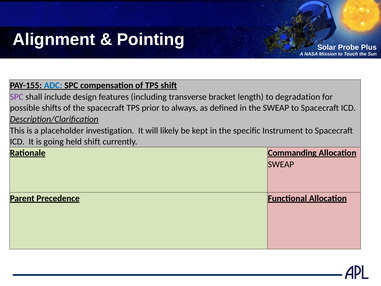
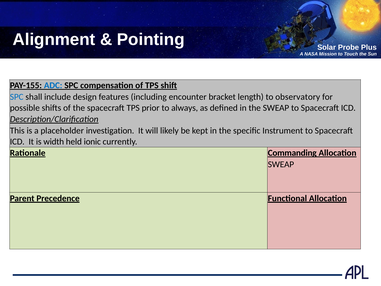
SPC colour: purple -> blue (17, 97)
transverse: transverse -> encounter (188, 97)
degradation: degradation -> observatory (298, 97)
going: going -> width (54, 141)
held shift: shift -> ionic (92, 141)
